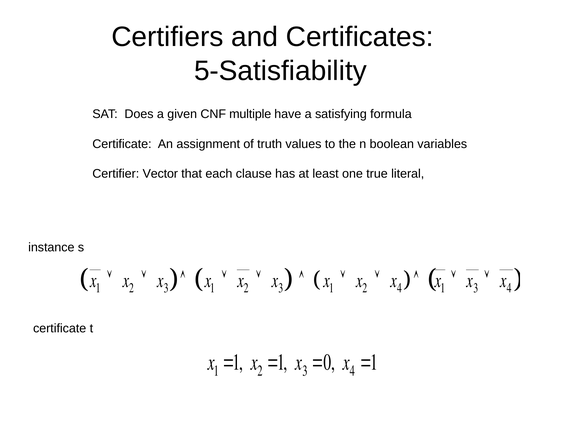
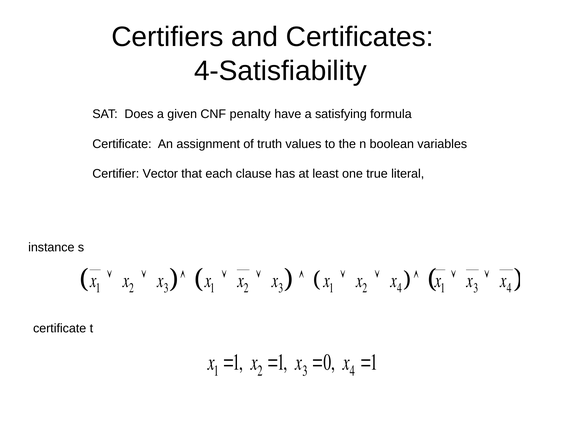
5-Satisfiability: 5-Satisfiability -> 4-Satisfiability (280, 71)
multiple: multiple -> penalty (250, 114)
